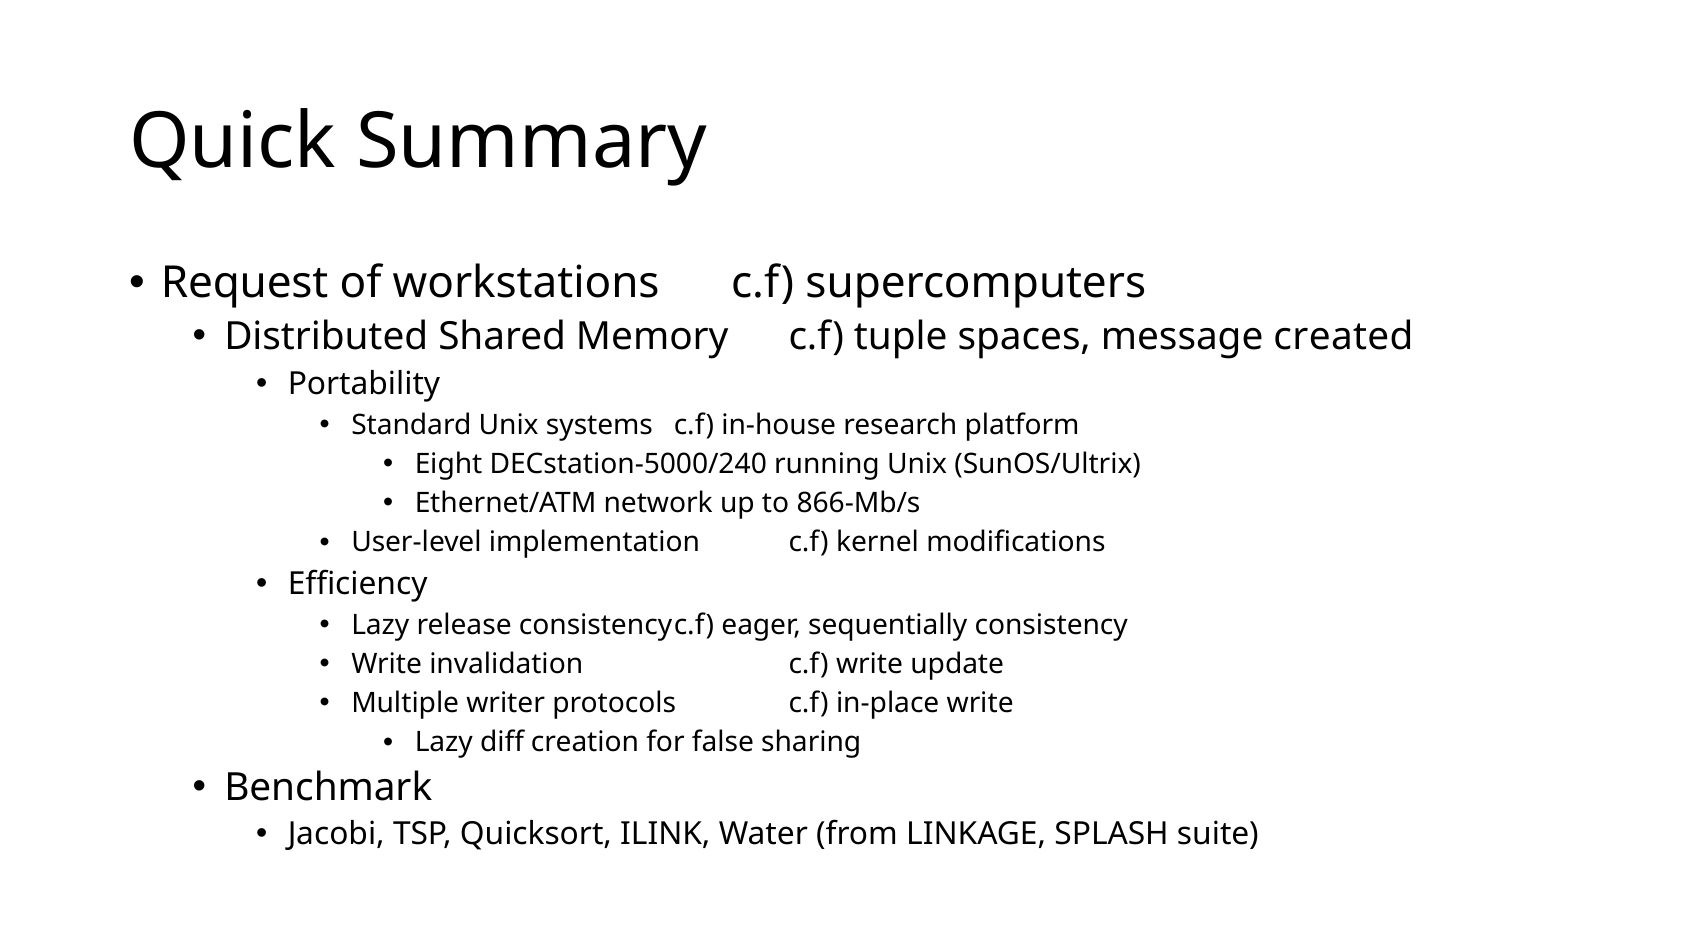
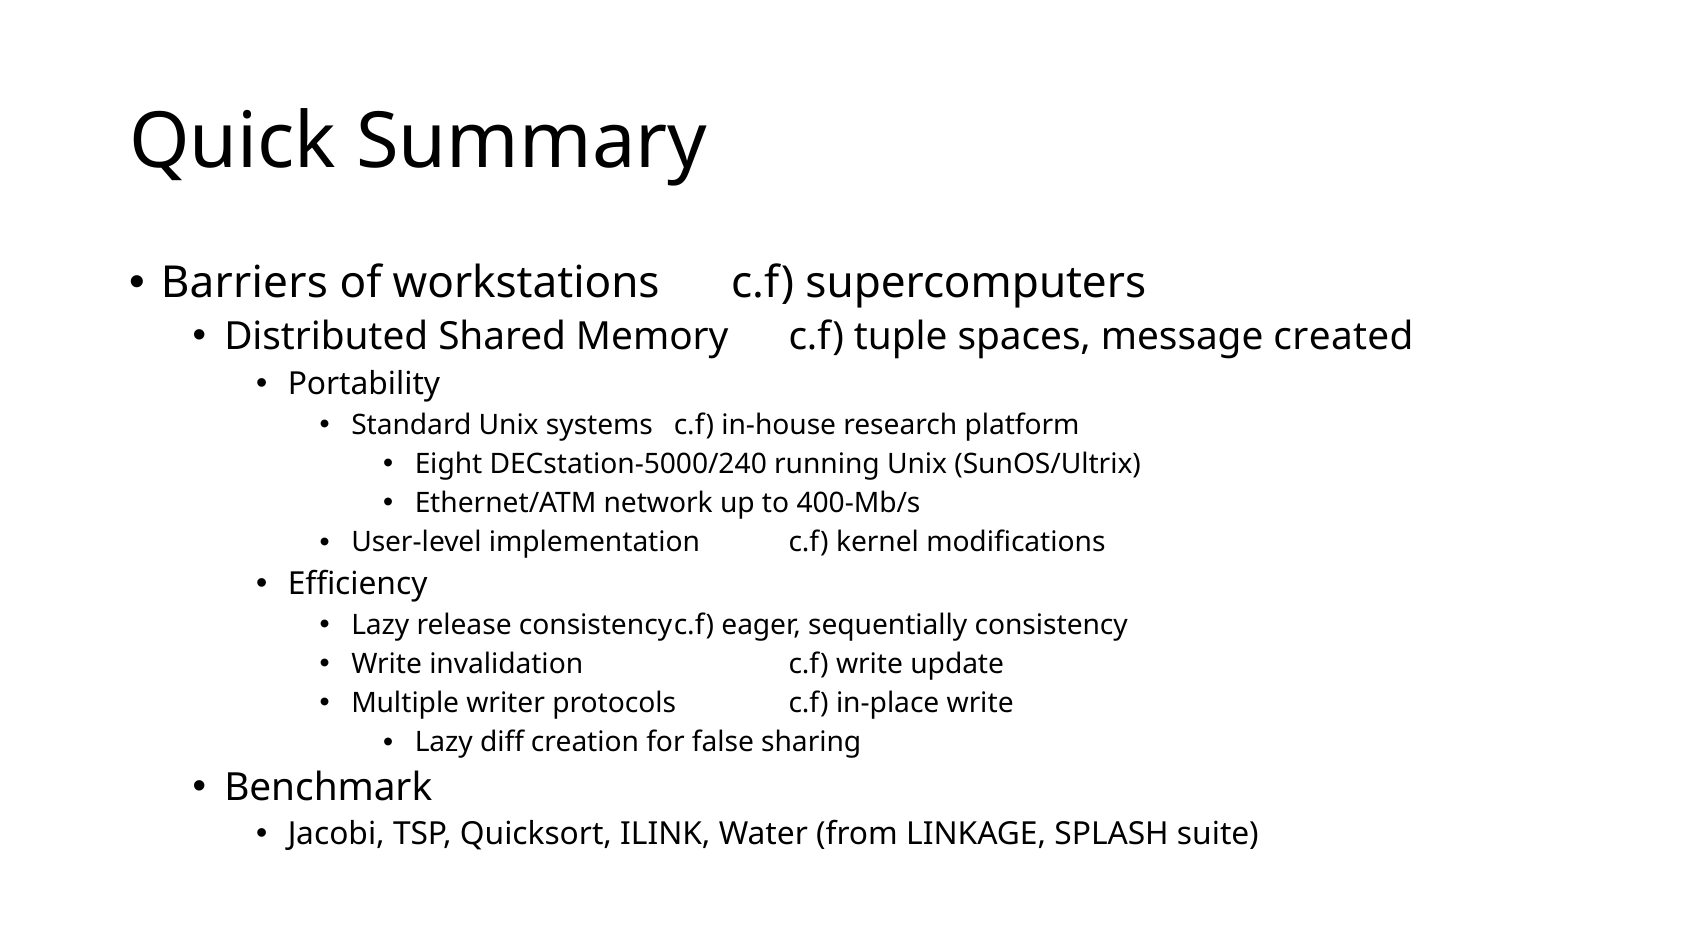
Request: Request -> Barriers (244, 283)
866-Mb/s: 866-Mb/s -> 400-Mb/s (859, 504)
